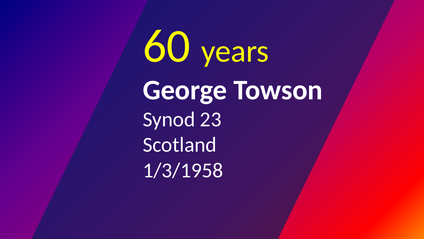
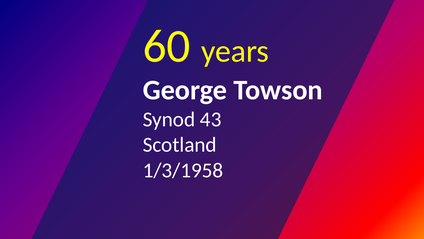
23: 23 -> 43 (211, 119)
